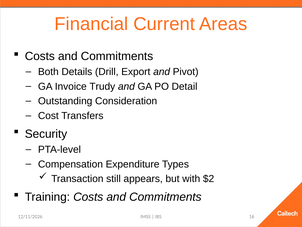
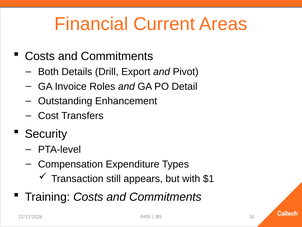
Trudy: Trudy -> Roles (102, 86)
Consideration: Consideration -> Enhancement (126, 101)
$2: $2 -> $1 (209, 178)
